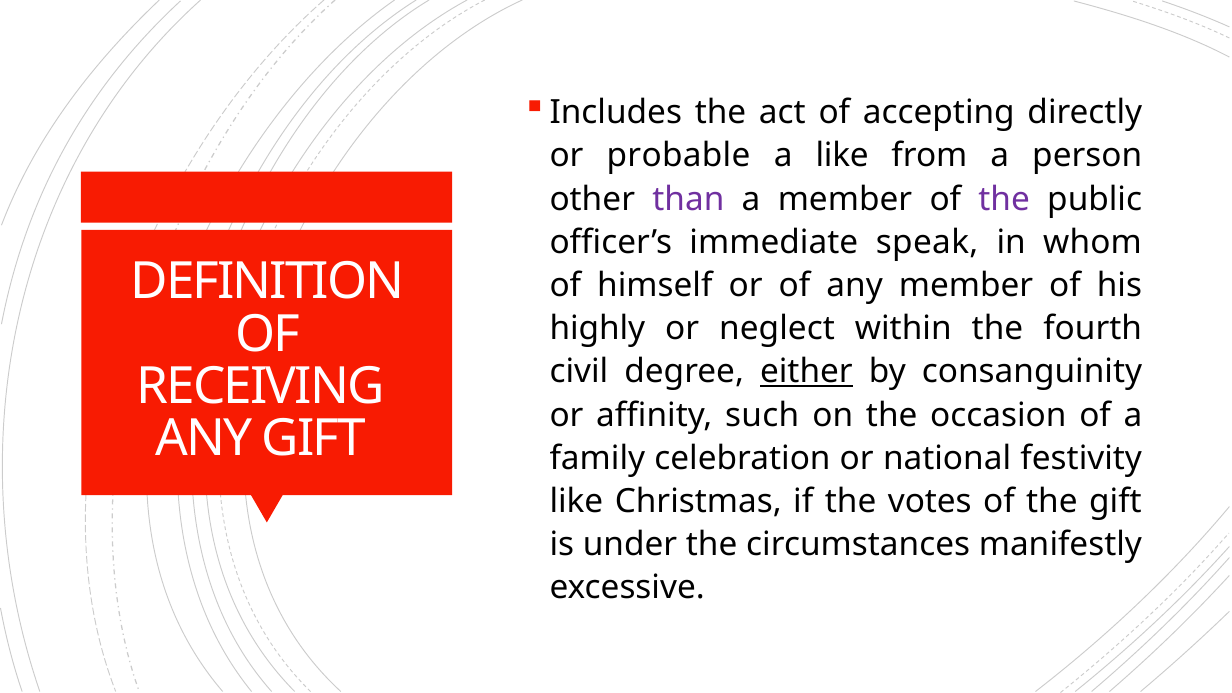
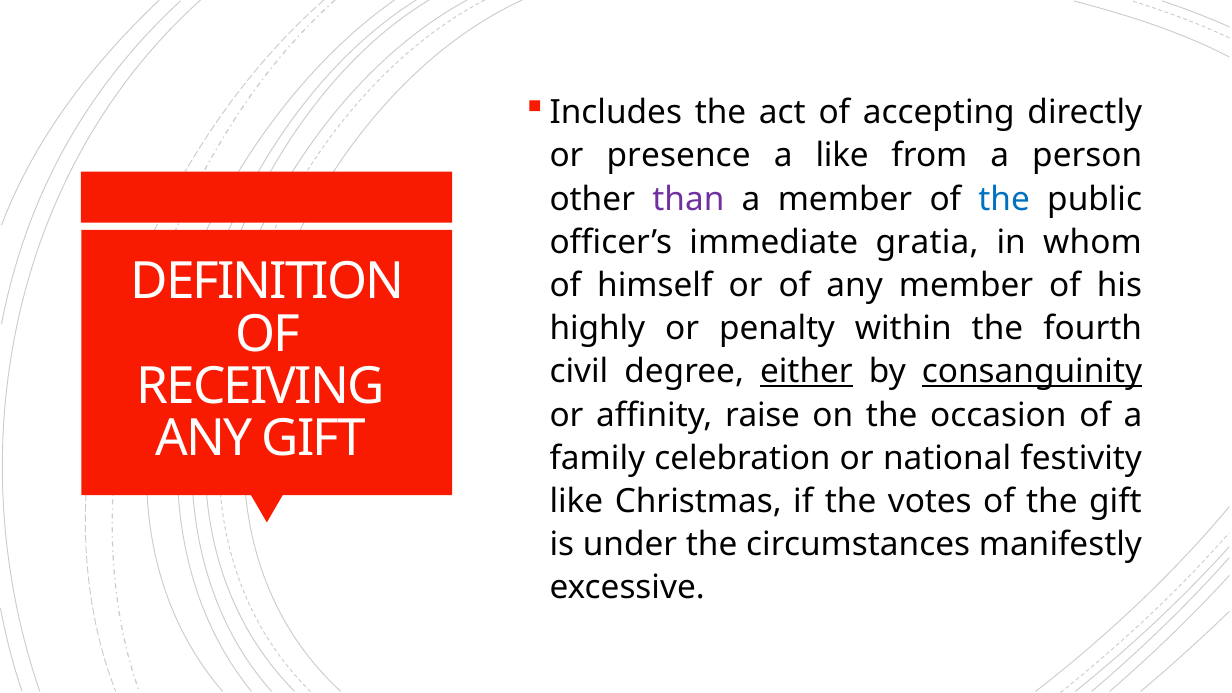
probable: probable -> presence (679, 156)
the colour: purple -> blue (1004, 199)
speak: speak -> gratia (927, 242)
neglect: neglect -> penalty (777, 329)
consanguinity underline: none -> present (1032, 372)
such: such -> raise (763, 415)
